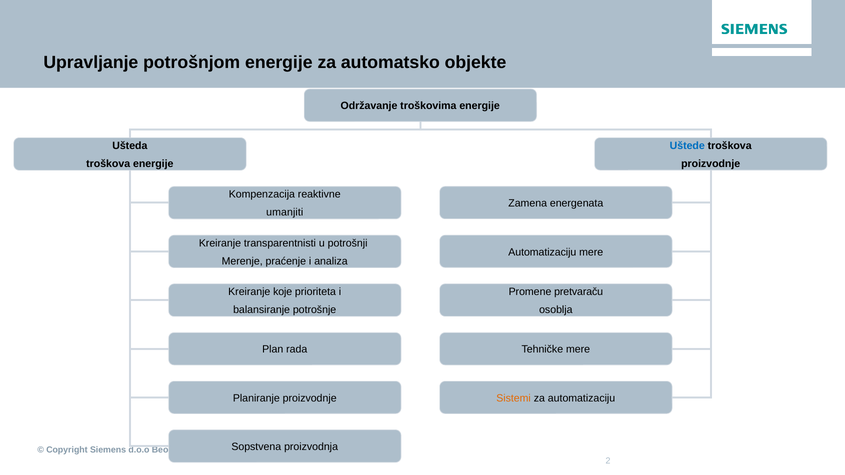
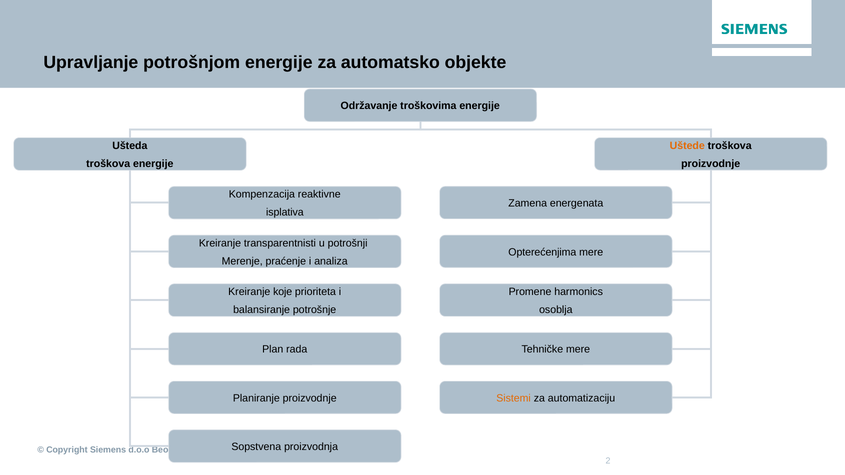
Uštede colour: blue -> orange (687, 146)
umanjiti: umanjiti -> isplativa (285, 212)
Automatizaciju: Automatizaciju -> Opterećenjima (542, 252)
pretvaraču: pretvaraču -> harmonics (579, 292)
